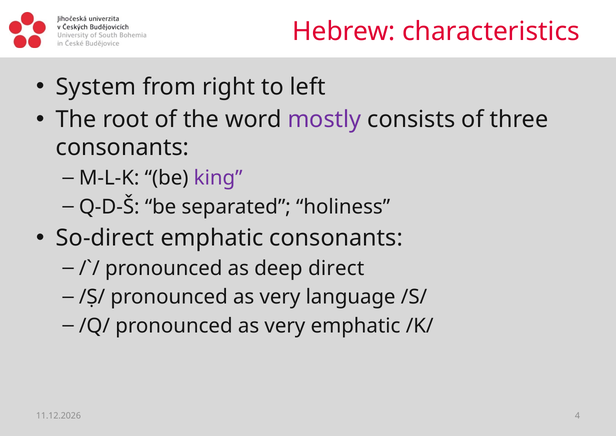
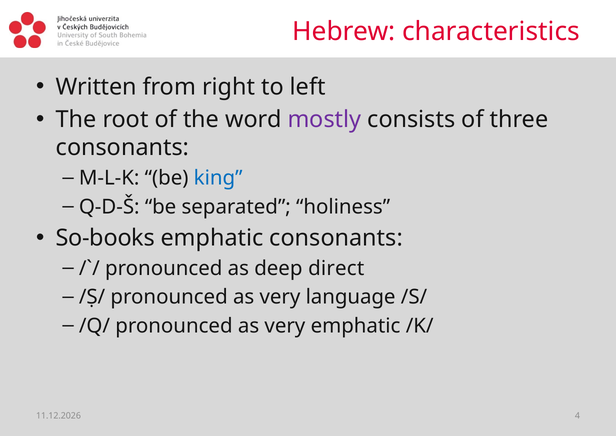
System: System -> Written (96, 87)
king colour: purple -> blue (218, 178)
So-direct: So-direct -> So-books (105, 238)
